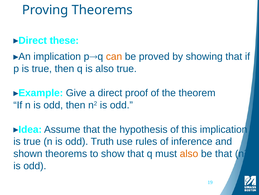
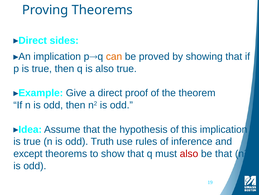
these: these -> sides (64, 40)
shown: shown -> except (28, 153)
also colour: orange -> red (189, 153)
